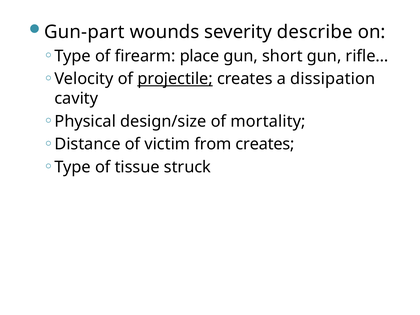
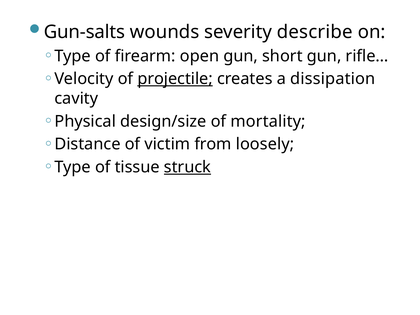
Gun-part: Gun-part -> Gun-salts (84, 32)
place: place -> open (200, 56)
from creates: creates -> loosely (265, 144)
struck underline: none -> present (187, 167)
